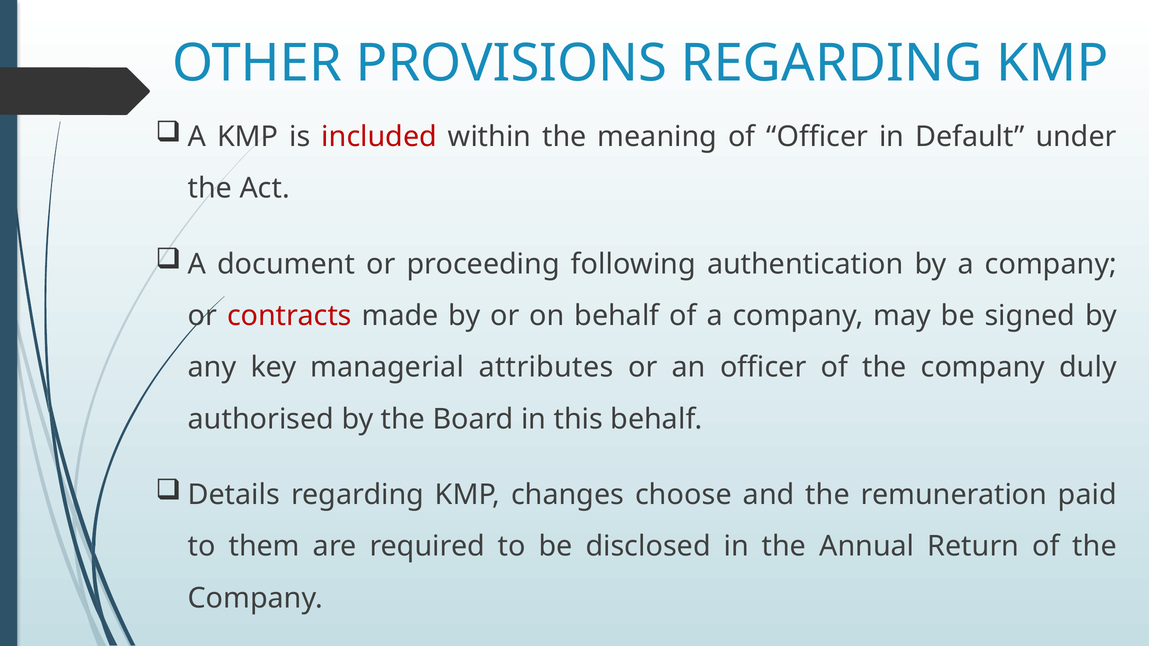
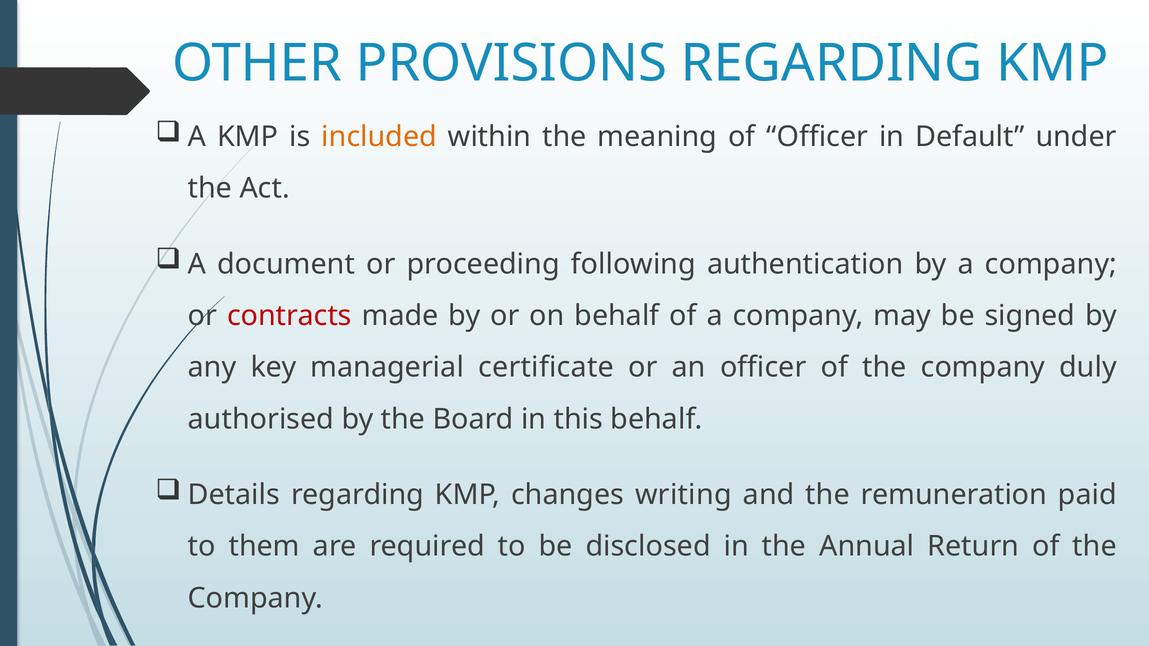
included colour: red -> orange (379, 137)
attributes: attributes -> certificate (546, 368)
choose: choose -> writing (683, 495)
